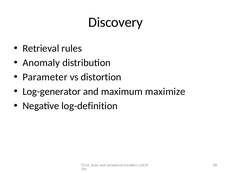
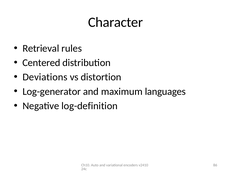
Discovery: Discovery -> Character (116, 22)
Anomaly: Anomaly -> Centered (41, 63)
Parameter: Parameter -> Deviations (45, 77)
maximize: maximize -> languages (165, 92)
